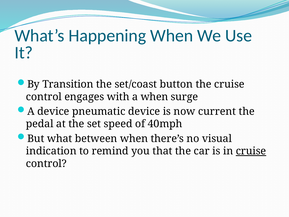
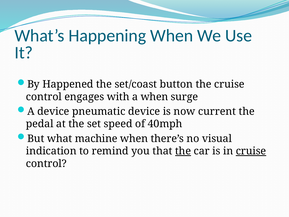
Transition: Transition -> Happened (68, 84)
between: between -> machine (96, 138)
the underline: none -> present (183, 151)
